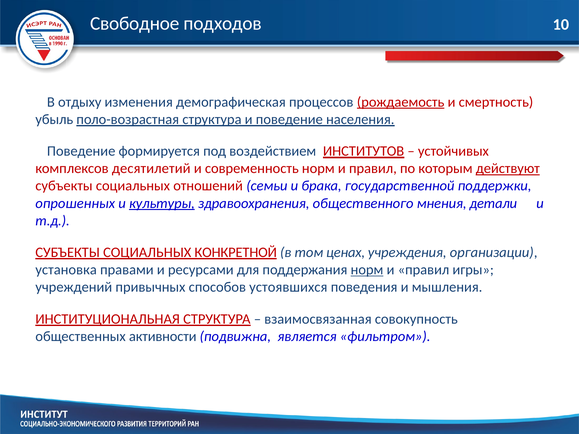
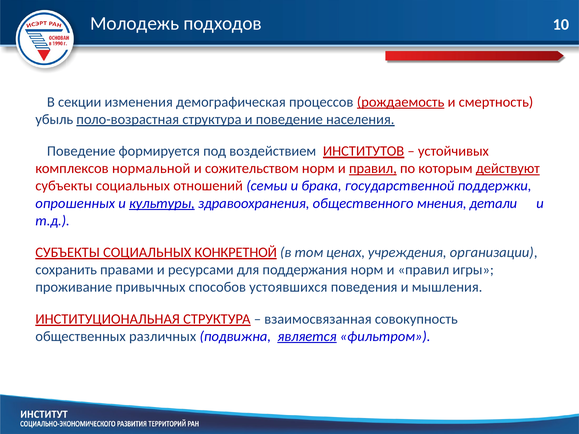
Свободное: Свободное -> Молодежь (135, 23)
отдыху: отдыху -> секции (80, 102)
десятилетий: десятилетий -> нормальной (151, 169)
современность: современность -> сожительством (252, 169)
правил underline: none -> present (373, 169)
установка: установка -> сохранить (66, 270)
норм underline: present -> none (367, 270)
учреждений: учреждений -> проживание (74, 287)
активности: активности -> различных (163, 337)
является underline: none -> present (307, 337)
